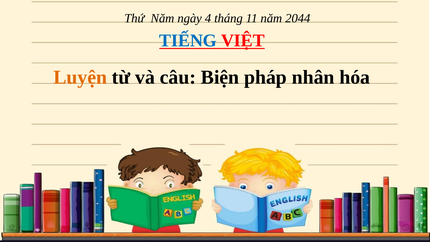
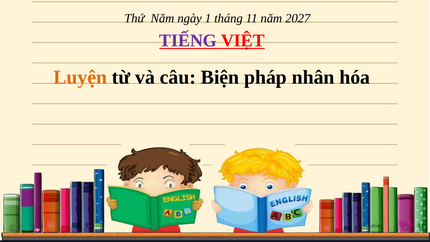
4: 4 -> 1 (208, 18)
2044: 2044 -> 2027 (298, 18)
TIẾNG colour: blue -> purple (188, 40)
